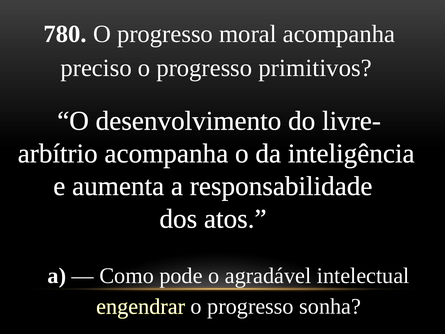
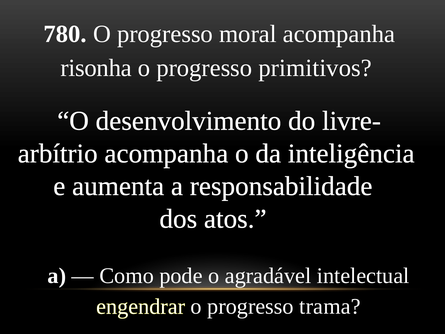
preciso: preciso -> risonha (96, 68)
sonha: sonha -> trama (330, 306)
